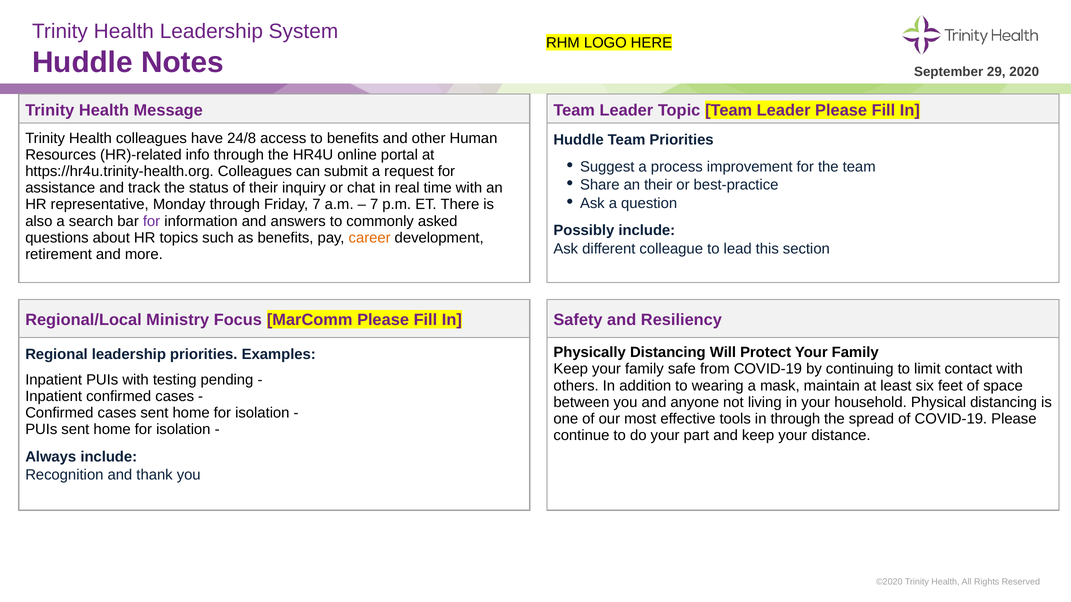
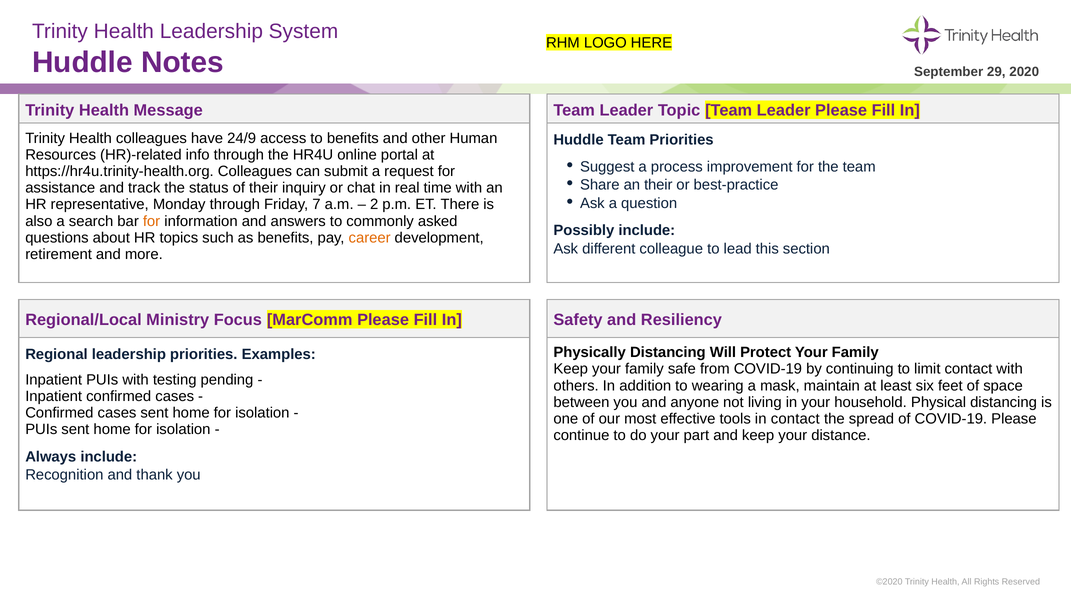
24/8: 24/8 -> 24/9 (242, 138)
7: 7 -> 2 (374, 205)
for colour: purple -> orange (152, 221)
in through: through -> contact (795, 419)
